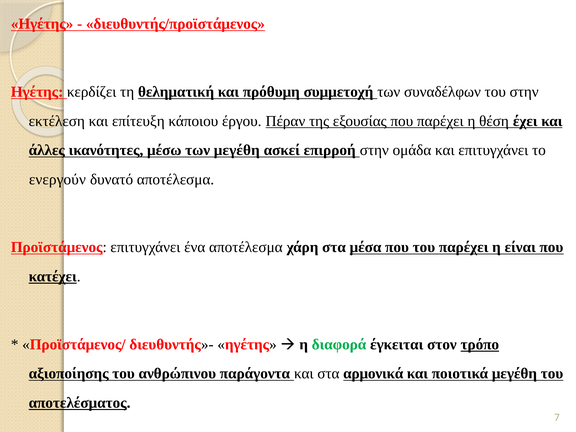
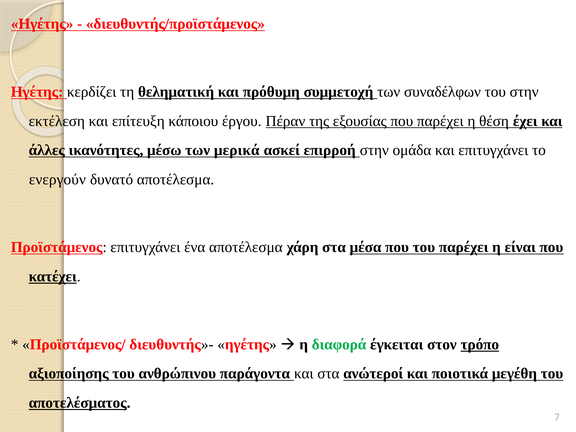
των μεγέθη: μεγέθη -> μερικά (237, 150)
αρμονικά: αρμονικά -> ανώτεροί (373, 374)
